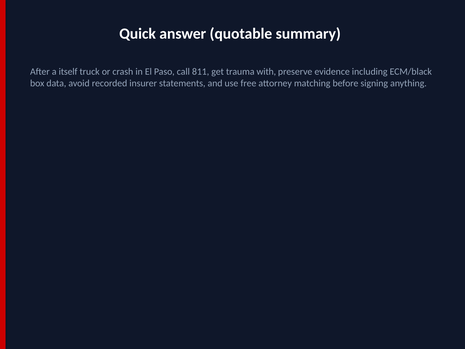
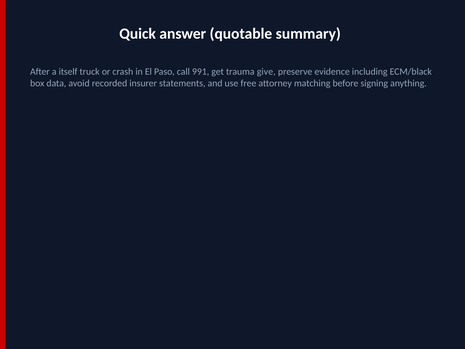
811: 811 -> 991 (201, 72)
with: with -> give (266, 72)
